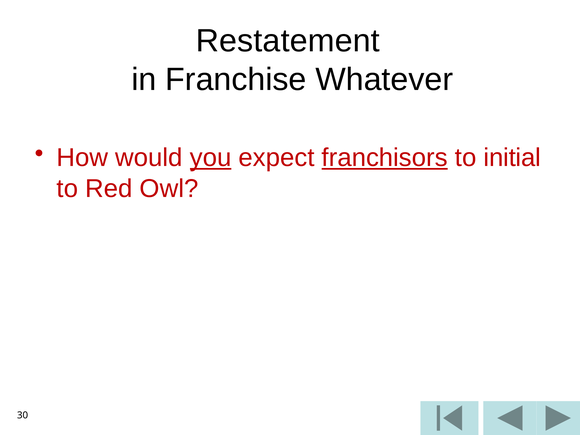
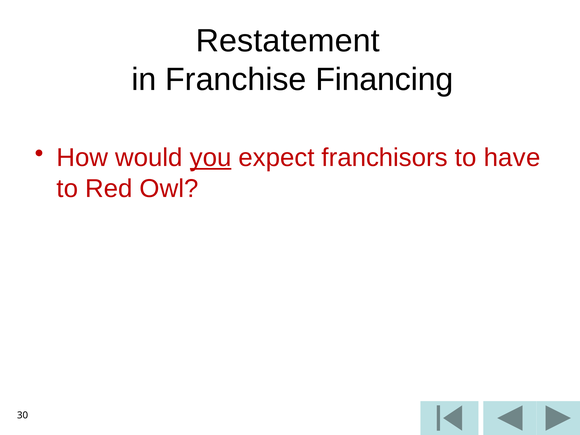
Whatever: Whatever -> Financing (384, 79)
franchisors underline: present -> none (385, 158)
initial: initial -> have (512, 158)
